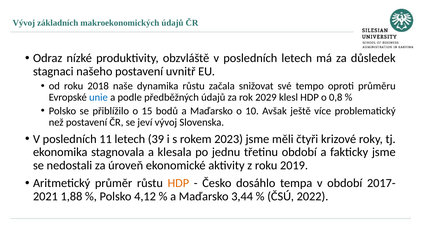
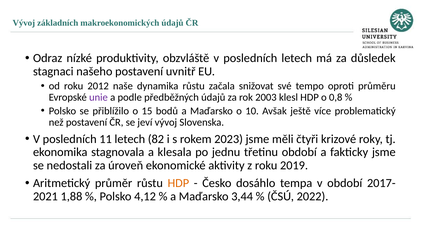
2018: 2018 -> 2012 (98, 86)
unie colour: blue -> purple (98, 97)
2029: 2029 -> 2003 (266, 97)
39: 39 -> 82 (156, 139)
